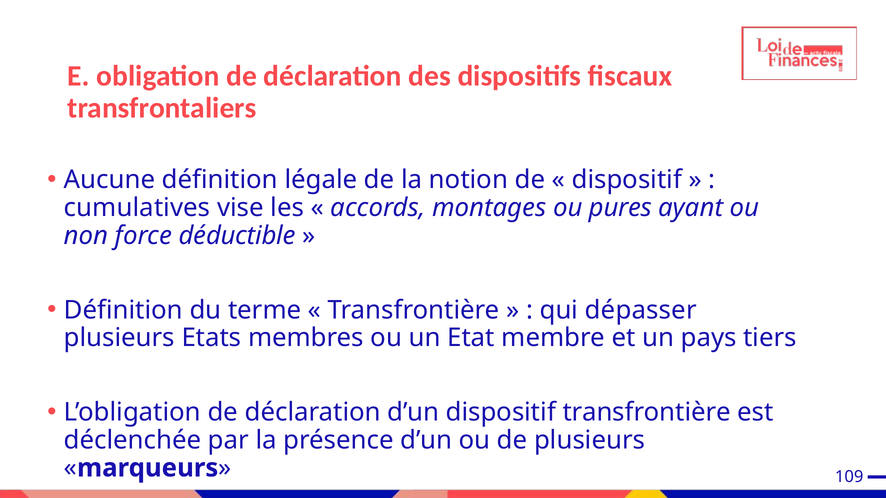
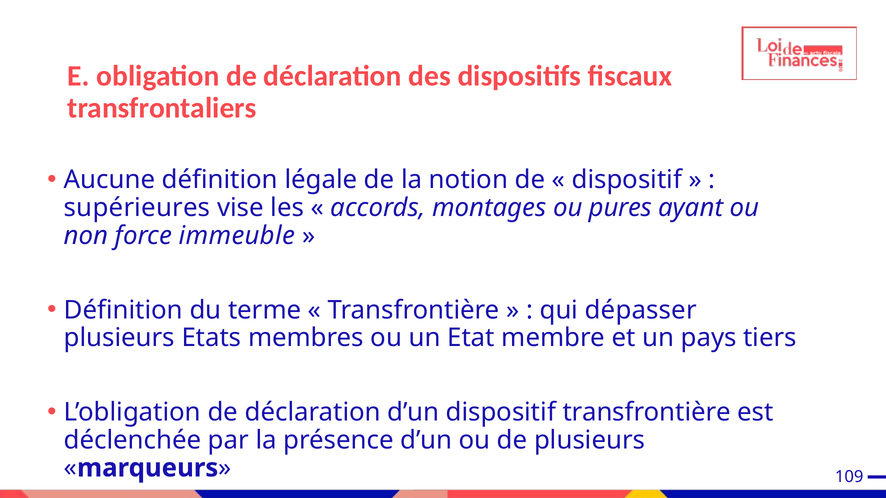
cumulatives: cumulatives -> supérieures (137, 208)
déductible: déductible -> immeuble (237, 236)
